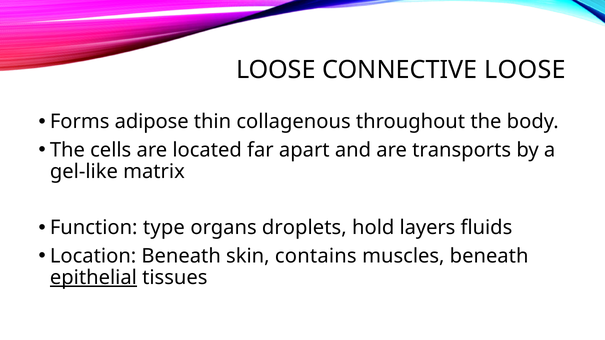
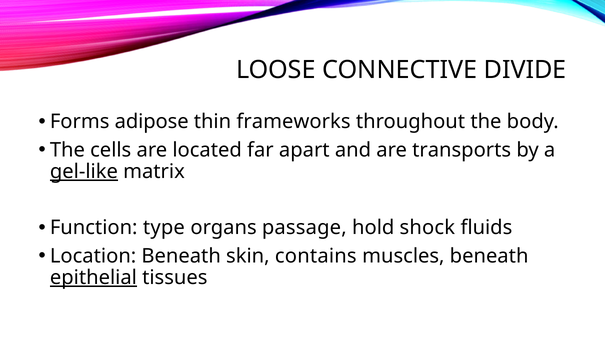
CONNECTIVE LOOSE: LOOSE -> DIVIDE (525, 70)
collagenous: collagenous -> frameworks (294, 122)
gel-like underline: none -> present (84, 172)
droplets: droplets -> passage (304, 228)
layers: layers -> shock (427, 228)
